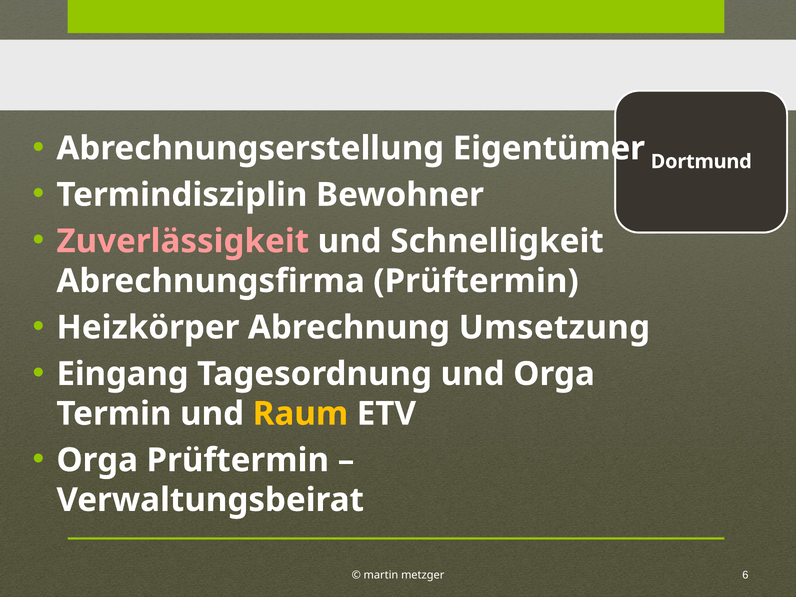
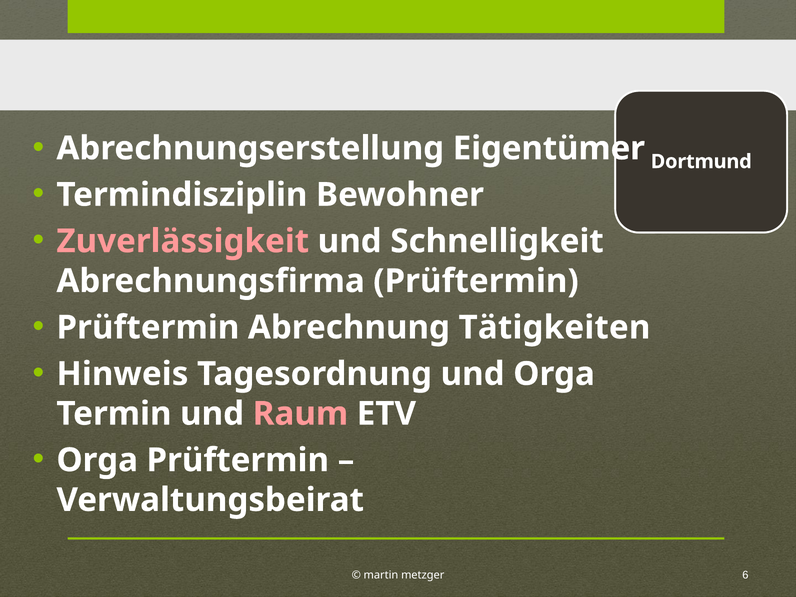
Heizkörper: Heizkörper -> Prüftermin (148, 328)
Umsetzung: Umsetzung -> Tätigkeiten (555, 328)
Eingang: Eingang -> Hinweis (122, 374)
Raum colour: yellow -> pink (300, 414)
